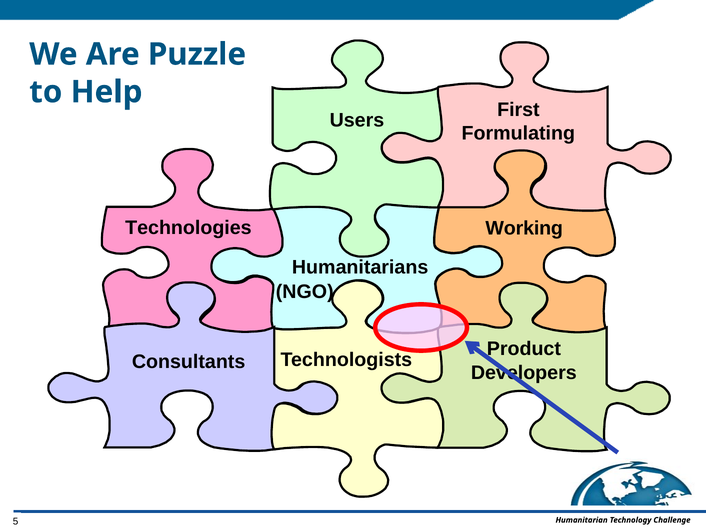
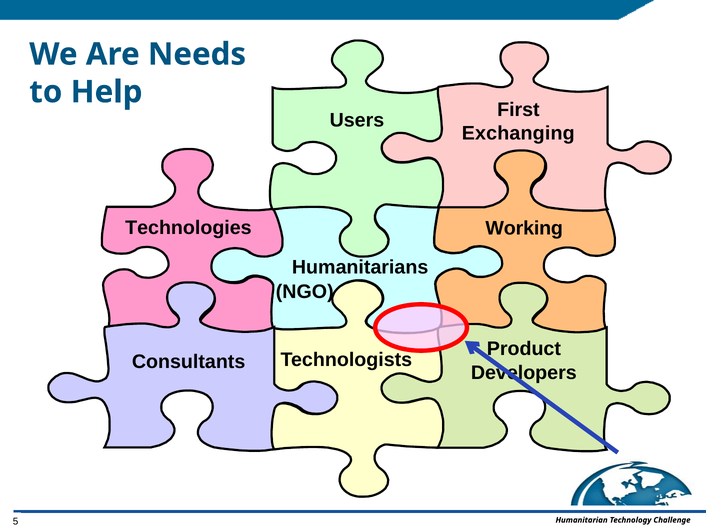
Puzzle: Puzzle -> Needs (197, 54)
Formulating: Formulating -> Exchanging (518, 134)
